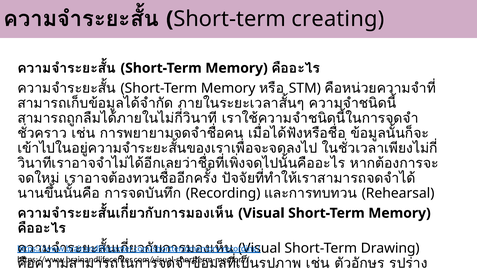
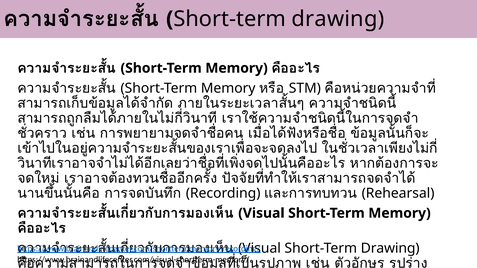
Short‐term creating: creating -> drawing (338, 19)
